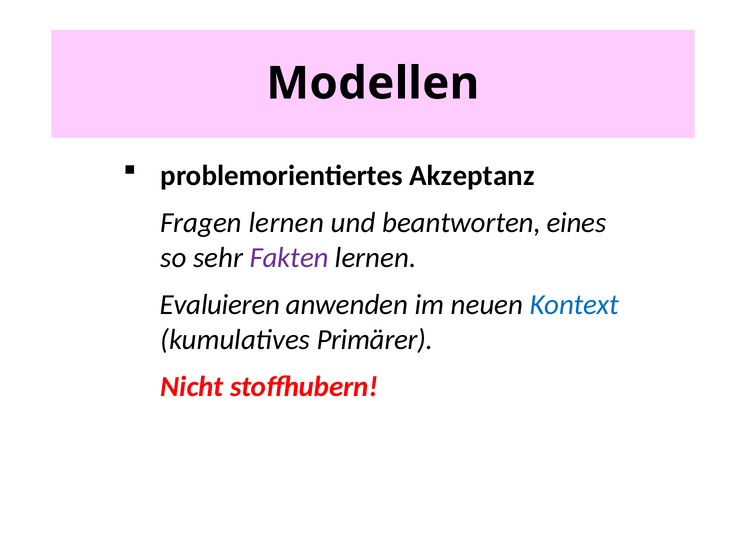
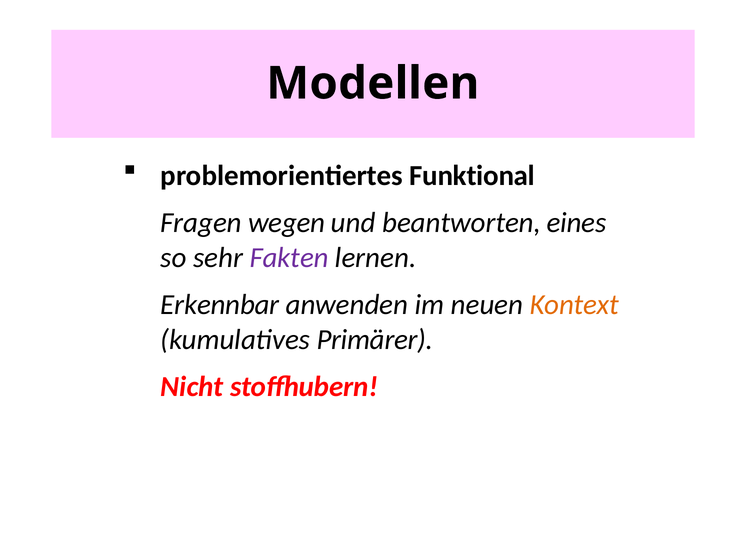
Akzeptanz: Akzeptanz -> Funktional (472, 176)
Fragen lernen: lernen -> wegen (287, 223)
Evaluieren: Evaluieren -> Erkennbar (220, 305)
Kontext colour: blue -> orange (574, 305)
